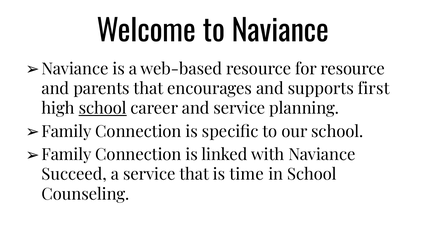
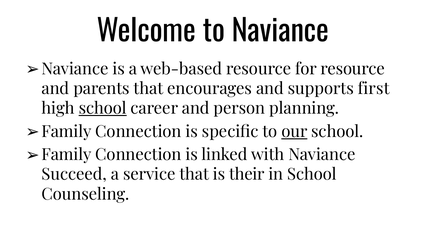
and service: service -> person (239, 109)
our underline: none -> present (294, 132)
time: time -> their (247, 175)
